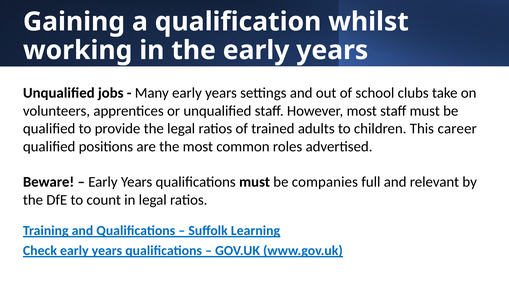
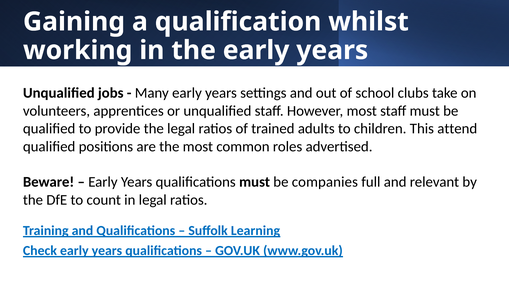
career: career -> attend (457, 129)
